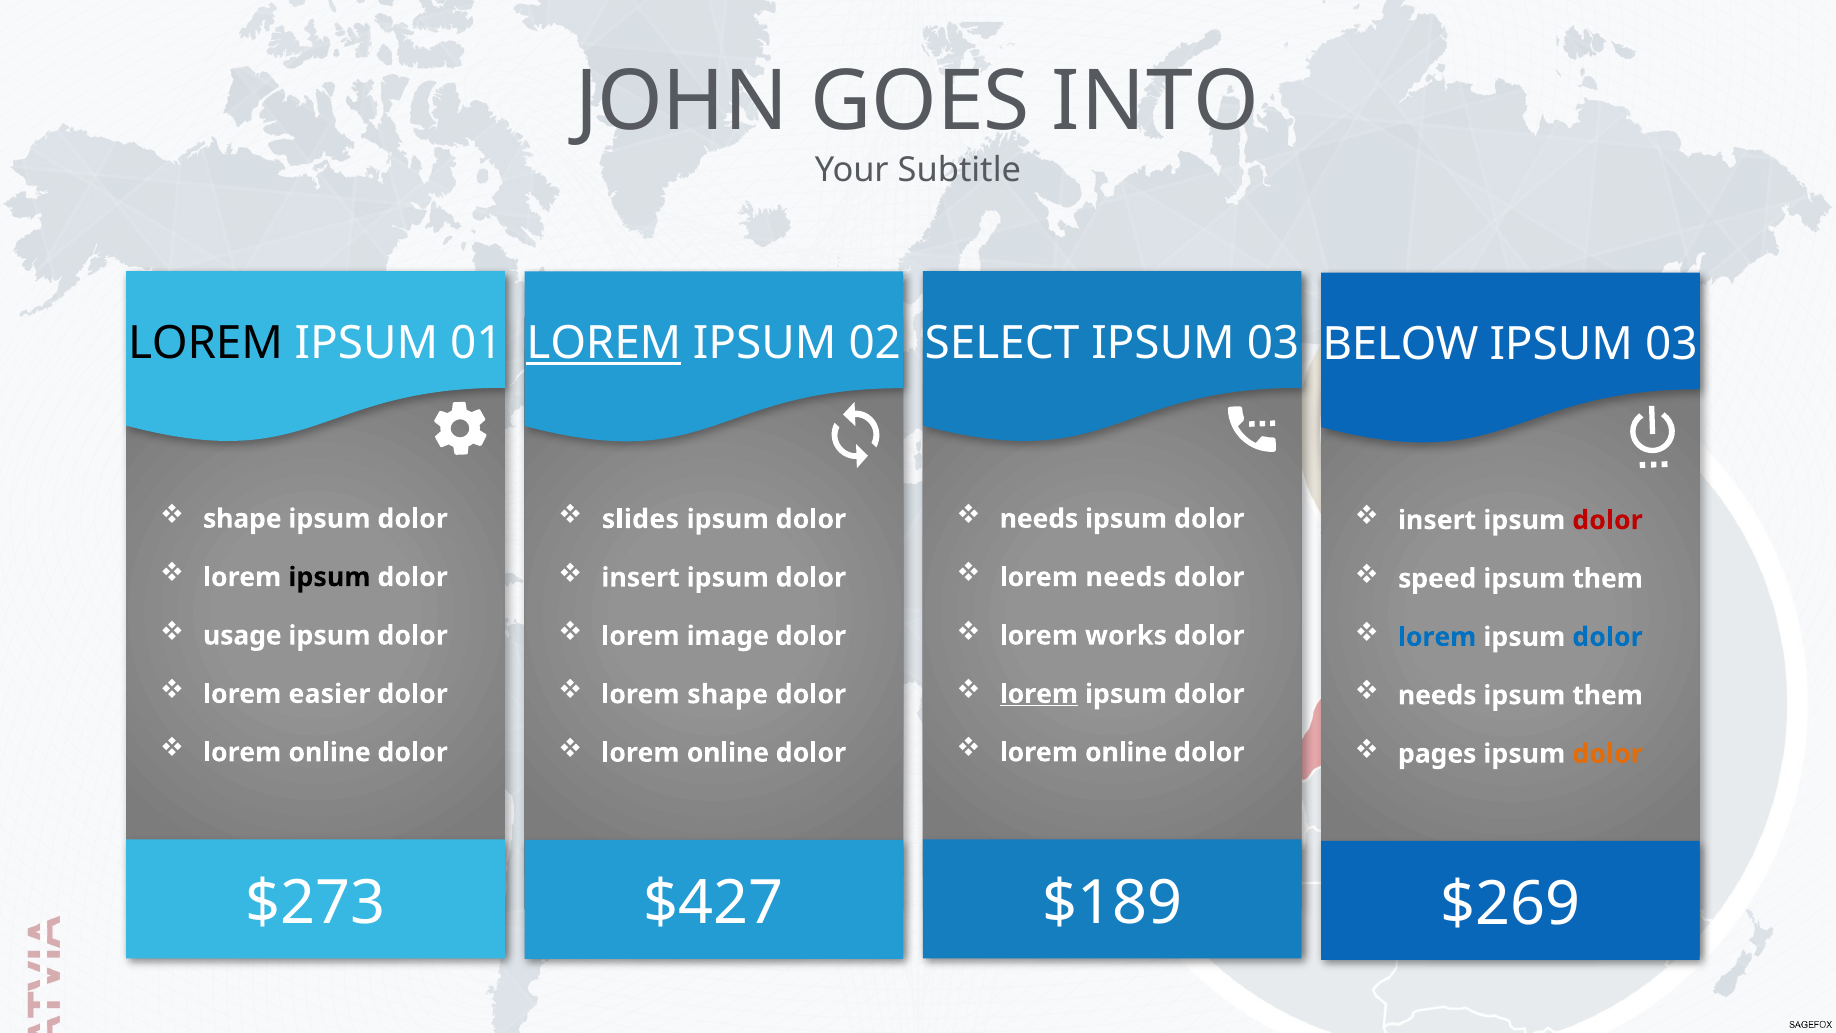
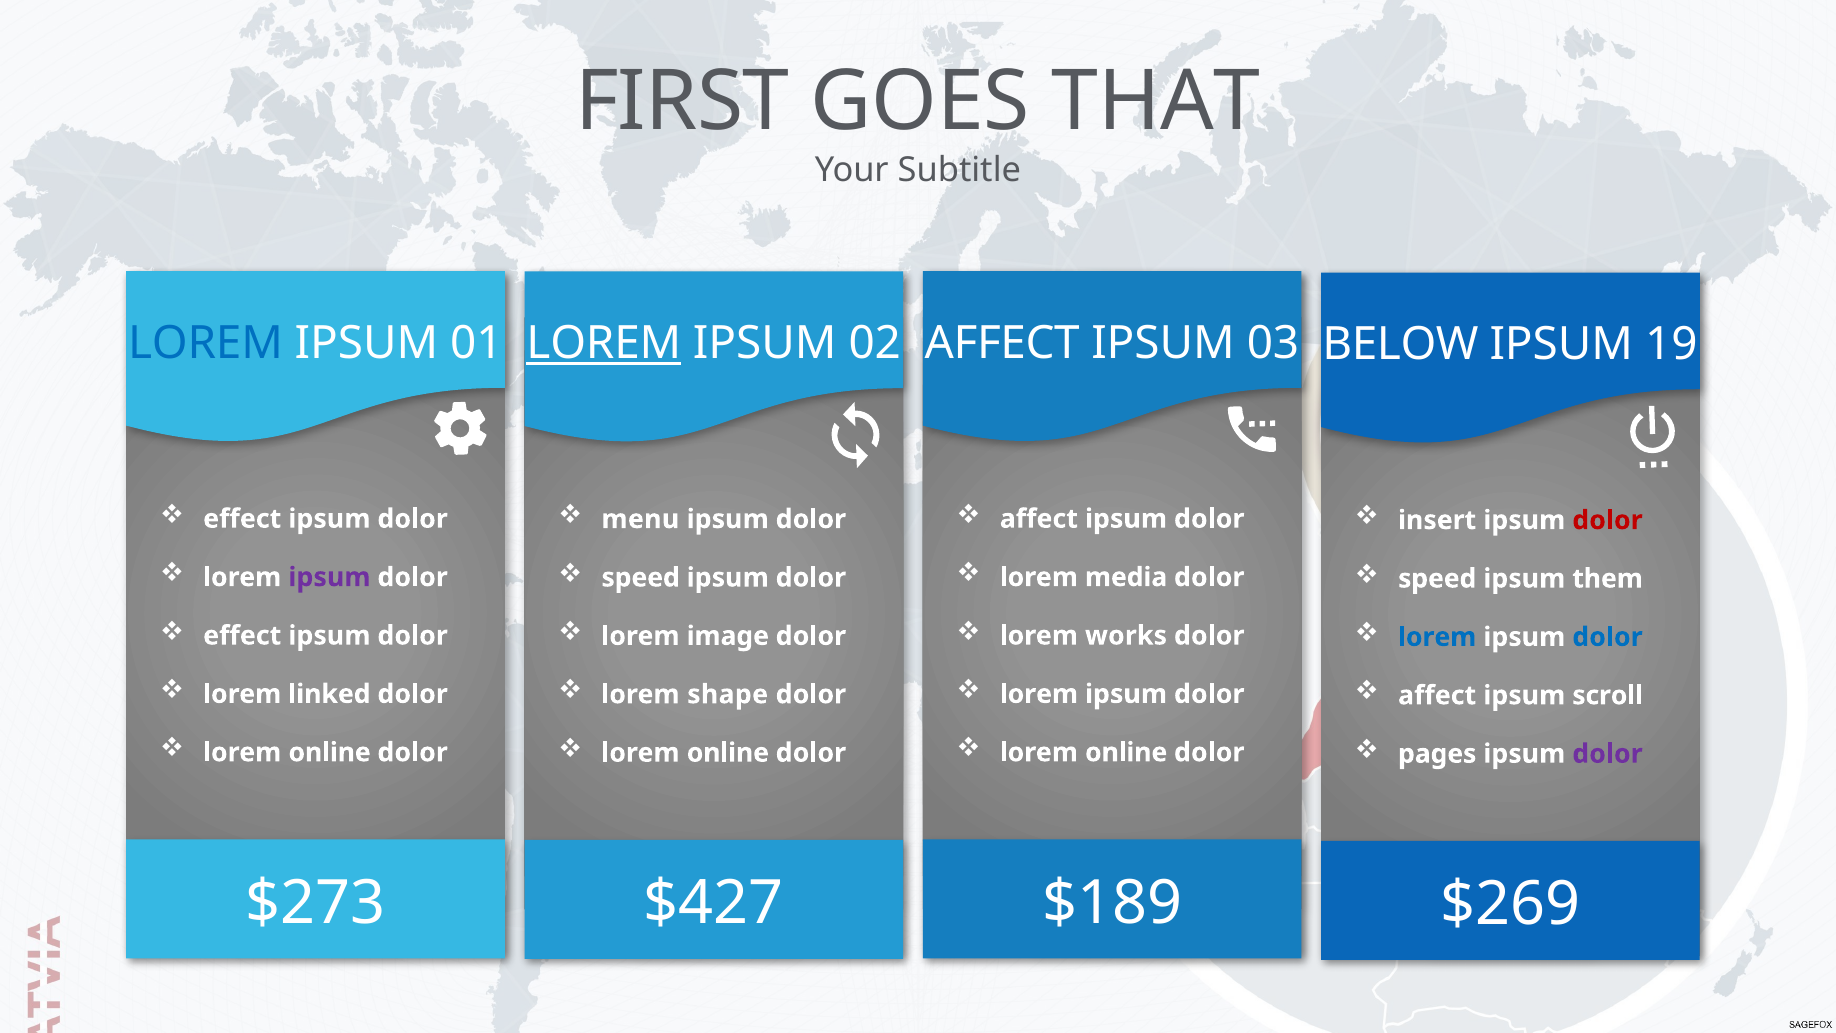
JOHN: JOHN -> FIRST (682, 102)
INTO: INTO -> THAT (1156, 102)
LOREM colour: black -> blue (206, 343)
SELECT: SELECT -> AFFECT (1002, 343)
03: 03 -> 19 (1671, 344)
shape: shape -> effect (242, 519)
needs: needs -> affect (1039, 519)
slides: slides -> menu (640, 519)
ipsum colour: black -> purple (329, 577)
lorem needs: needs -> media (1126, 577)
insert: insert -> speed (641, 578)
usage: usage -> effect (242, 636)
easier: easier -> linked (330, 694)
lorem underline: present -> none (1039, 694)
needs: needs -> affect (1437, 695)
them: them -> scroll (1608, 695)
dolor colour: orange -> purple (1607, 754)
